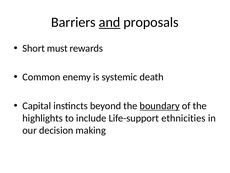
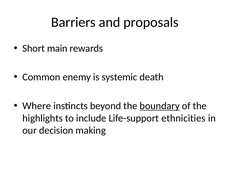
and underline: present -> none (110, 22)
must: must -> main (57, 48)
Capital: Capital -> Where (37, 106)
